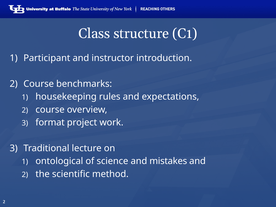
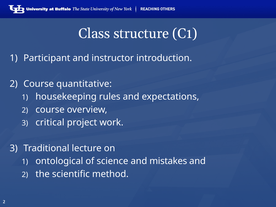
benchmarks: benchmarks -> quantitative (84, 84)
format: format -> critical (50, 123)
